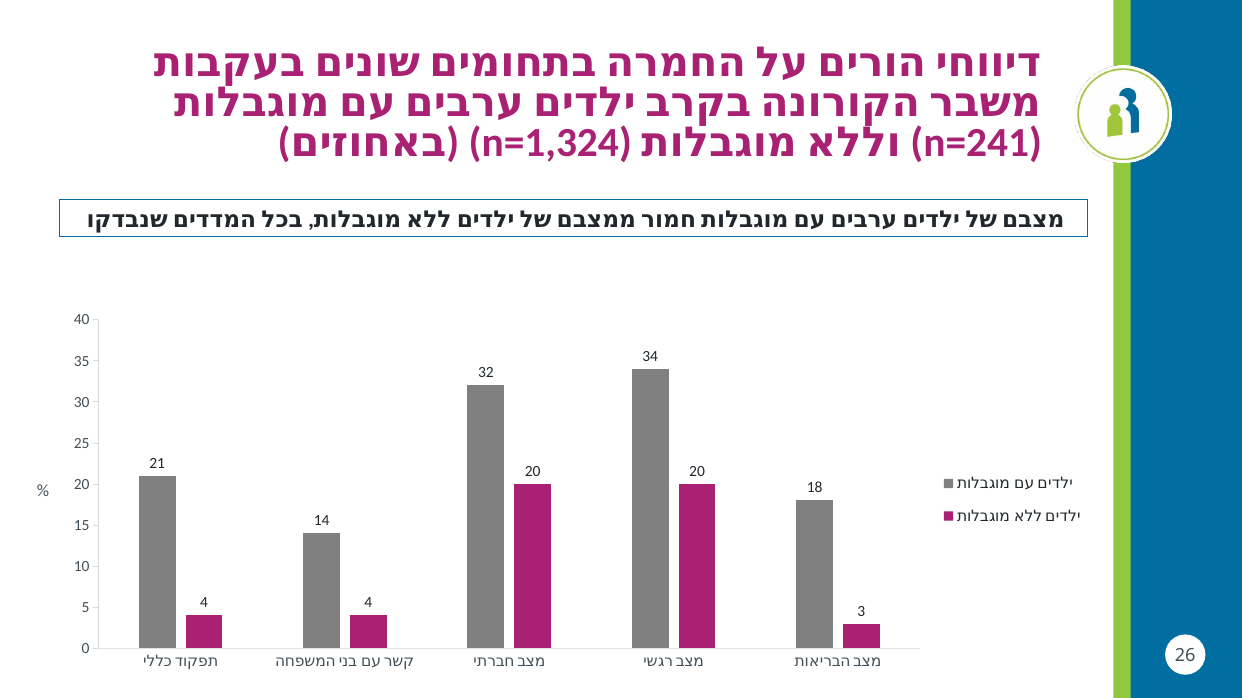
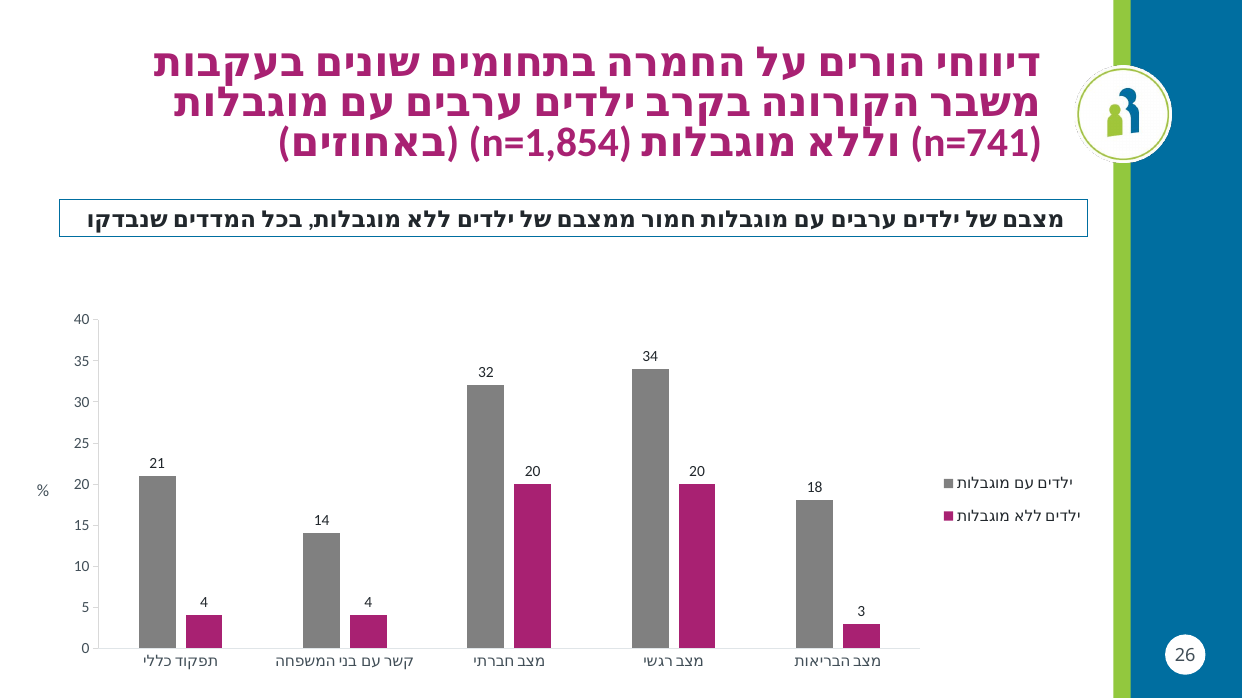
n=1,324: n=1,324 -> n=1,854 (550, 142)
n=241: n=241 -> n=741 (976, 142)
